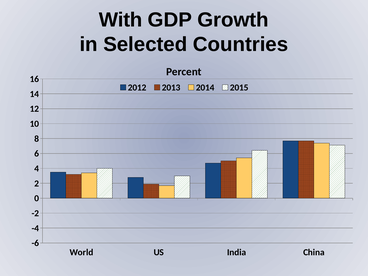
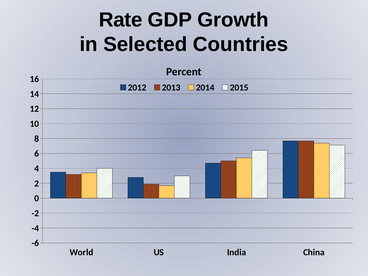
With: With -> Rate (121, 20)
